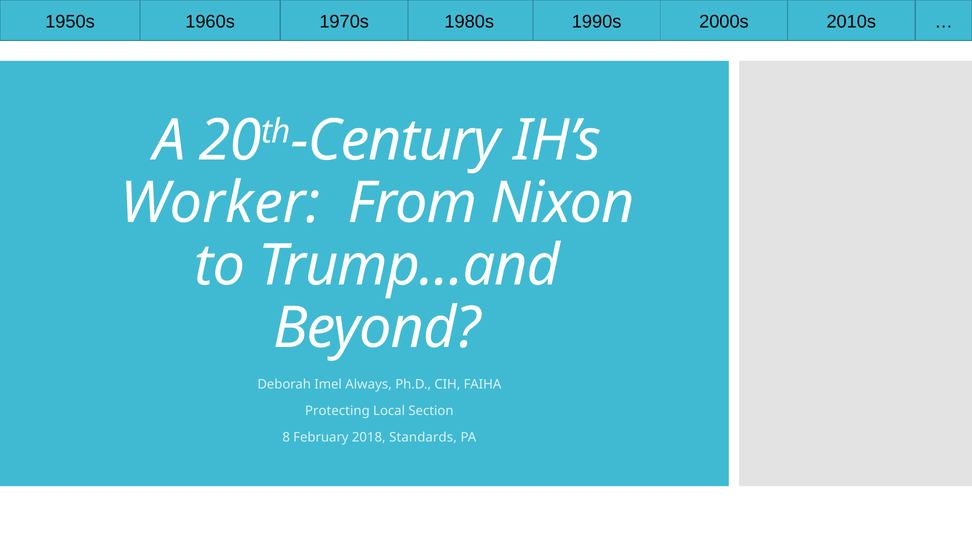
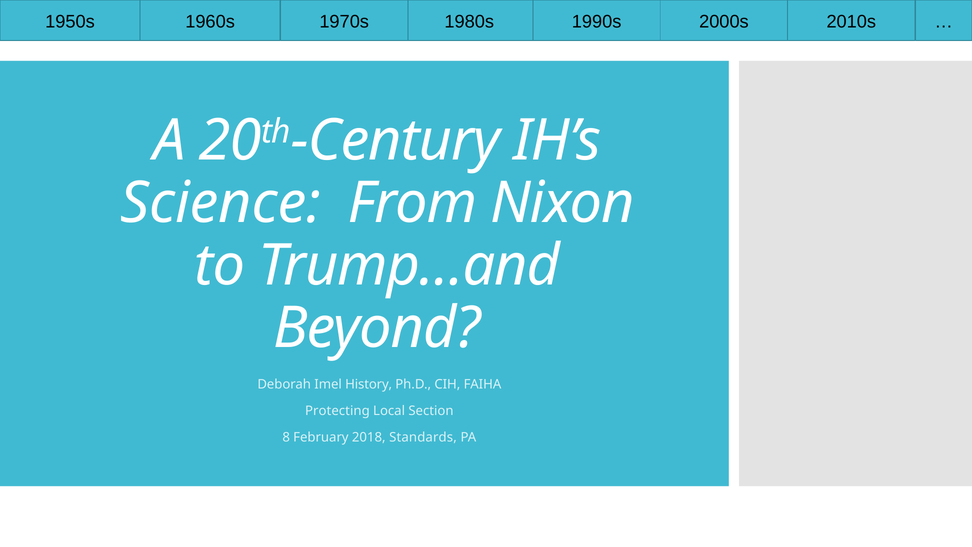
Worker: Worker -> Science (221, 203)
Always: Always -> History (369, 384)
